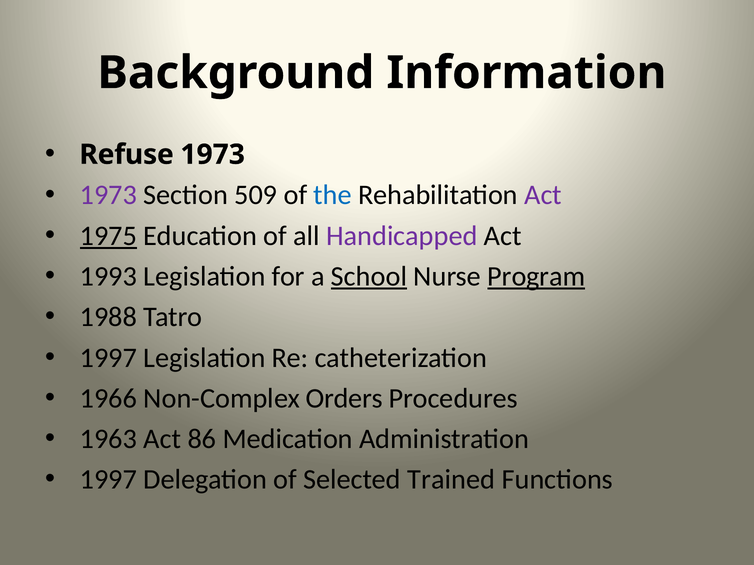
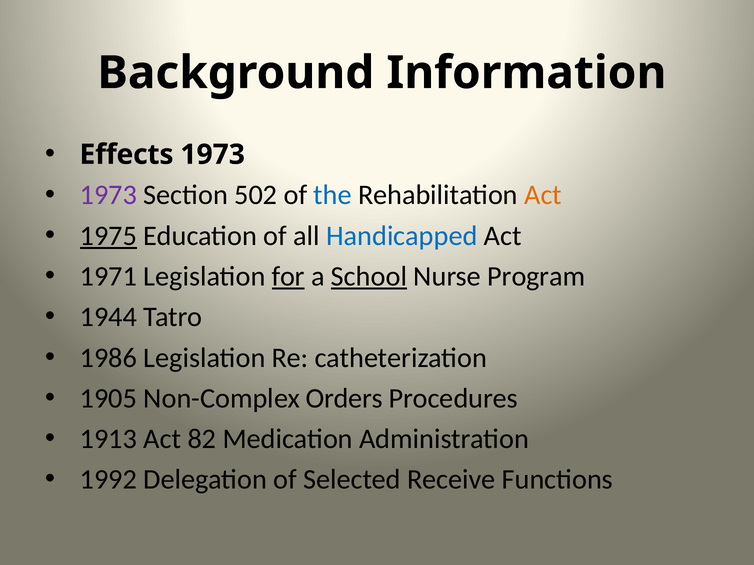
Refuse: Refuse -> Effects (127, 155)
509: 509 -> 502 (256, 195)
Act colour: purple -> orange (543, 195)
Handicapped colour: purple -> blue (402, 236)
1993: 1993 -> 1971 (108, 277)
for underline: none -> present (288, 277)
Program underline: present -> none (536, 277)
1988: 1988 -> 1944 (108, 317)
1997: 1997 -> 1986 (108, 358)
1966: 1966 -> 1905 (108, 399)
1963: 1963 -> 1913 (108, 439)
86: 86 -> 82 (202, 439)
1997: 1997 -> 1992 (108, 480)
Trained: Trained -> Receive (451, 480)
